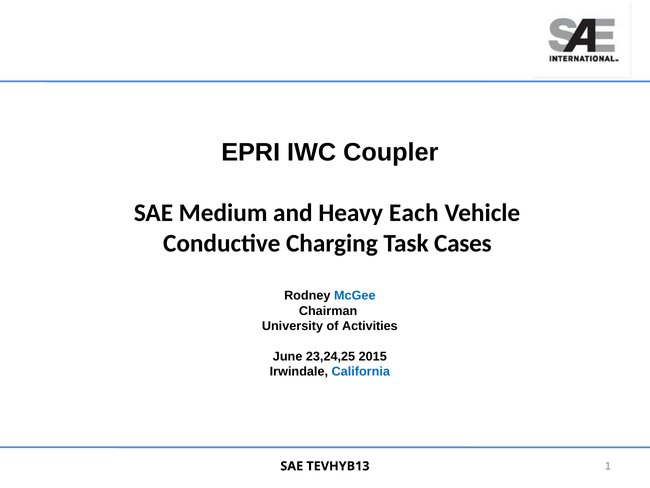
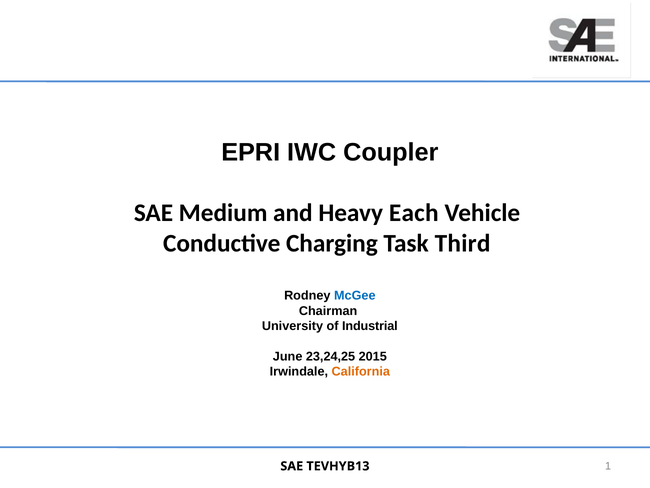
Cases: Cases -> Third (463, 243)
Activities: Activities -> Industrial (370, 326)
California colour: blue -> orange (361, 371)
